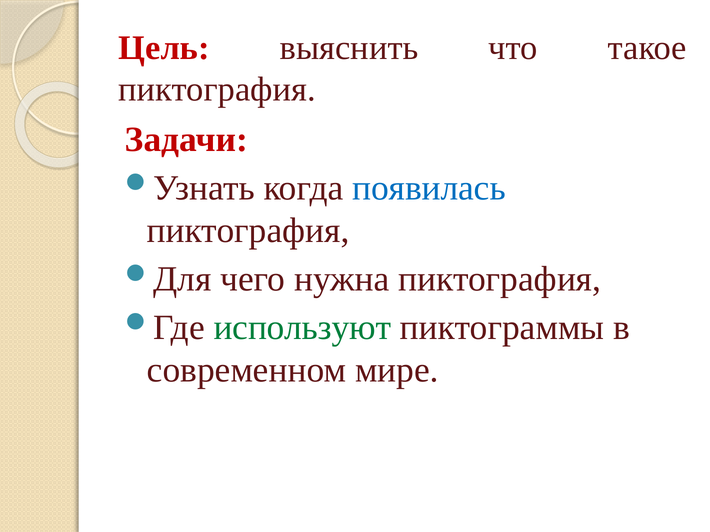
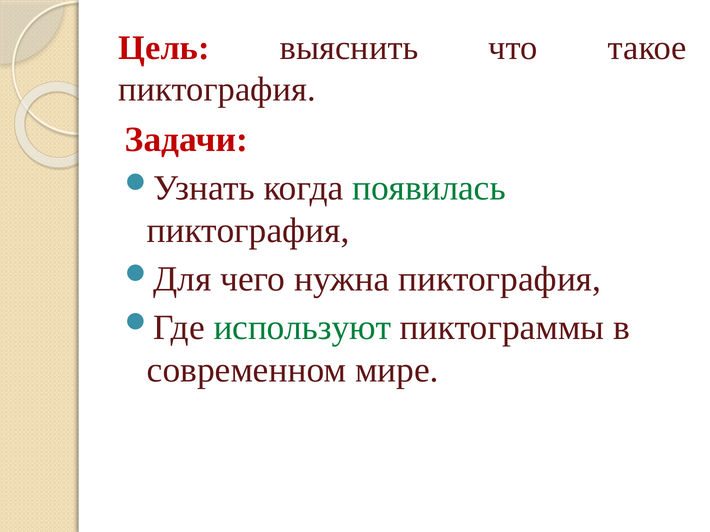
появилась colour: blue -> green (429, 188)
